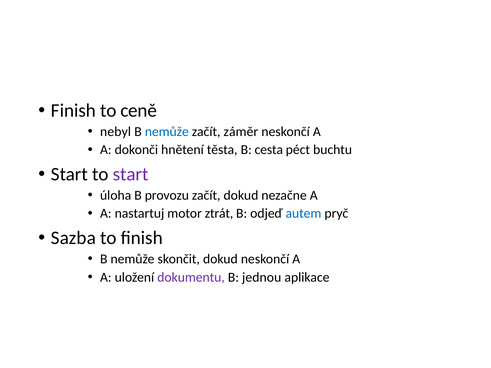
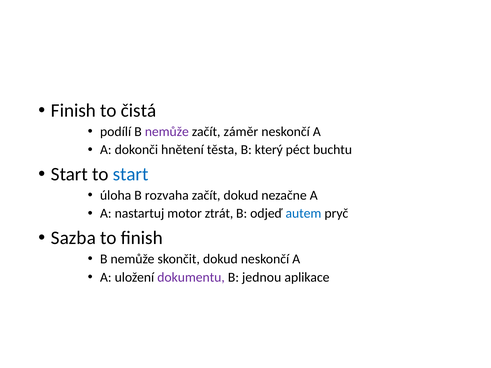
ceně: ceně -> čistá (138, 111)
nebyl: nebyl -> podílí (116, 132)
nemůže colour: blue -> purple (167, 132)
cesta: cesta -> který (269, 150)
start colour: purple -> blue (131, 174)
provozu: provozu -> rozvaha (167, 196)
